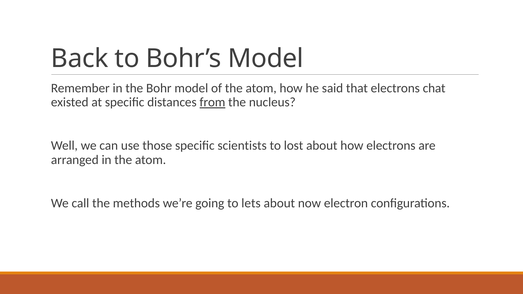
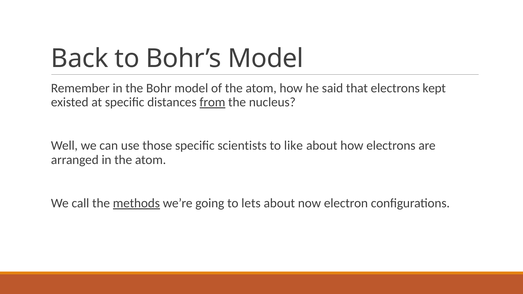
chat: chat -> kept (434, 88)
lost: lost -> like (293, 146)
methods underline: none -> present (136, 203)
